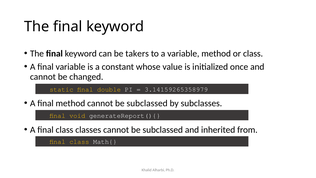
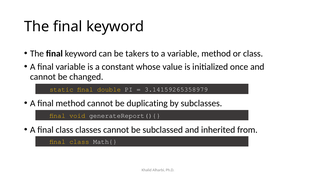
method cannot be subclassed: subclassed -> duplicating (147, 103)
